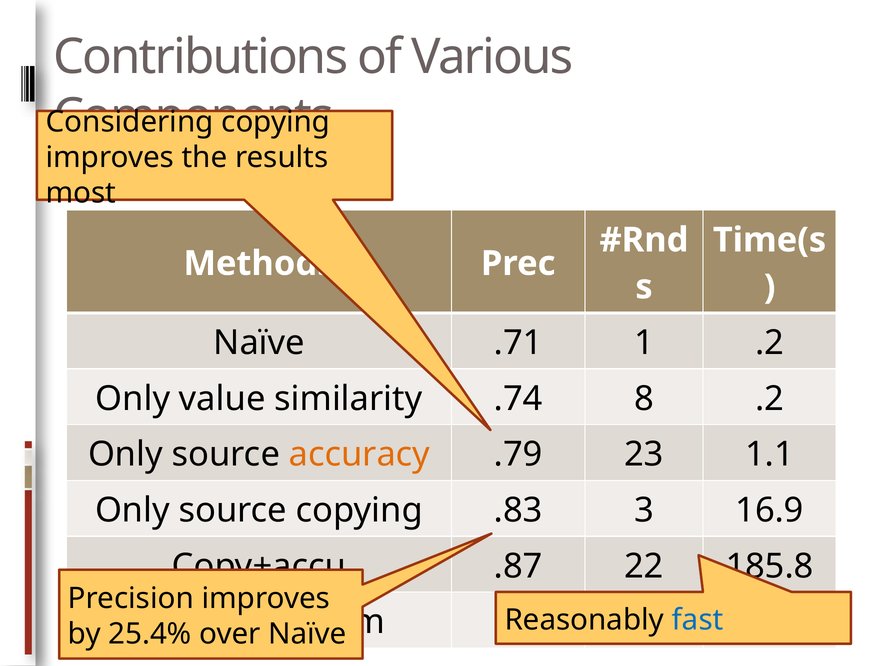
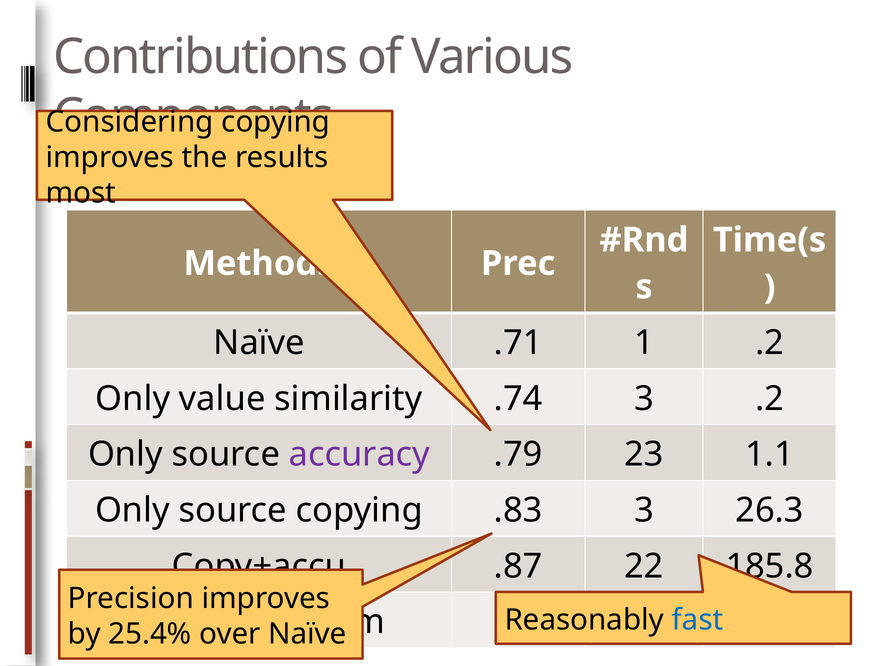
.74 8: 8 -> 3 (644, 399)
accuracy colour: orange -> purple (359, 454)
16.9: 16.9 -> 26.3 (770, 510)
